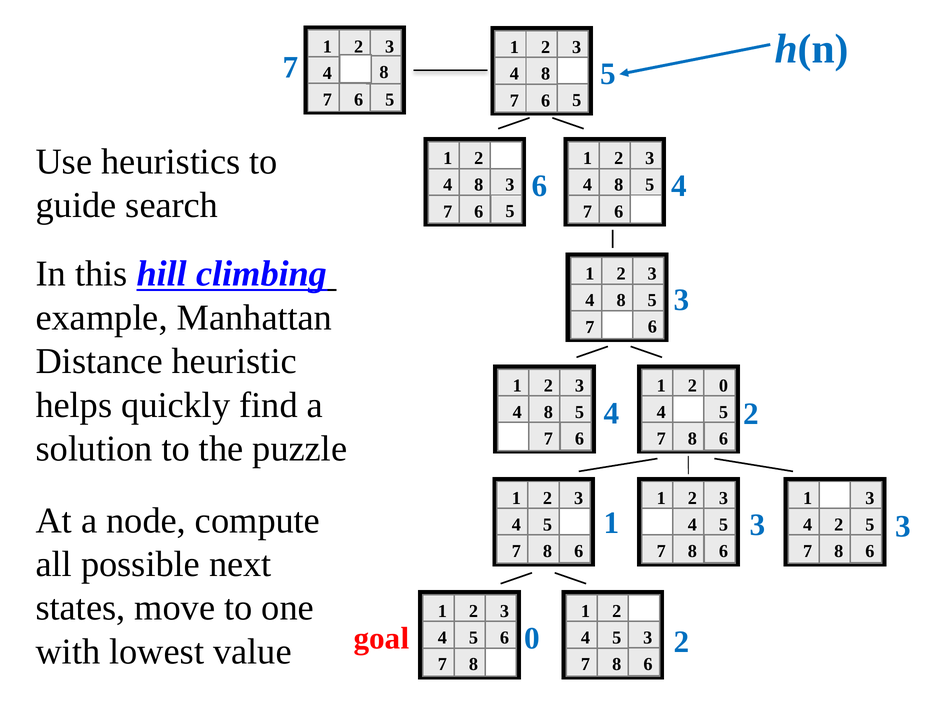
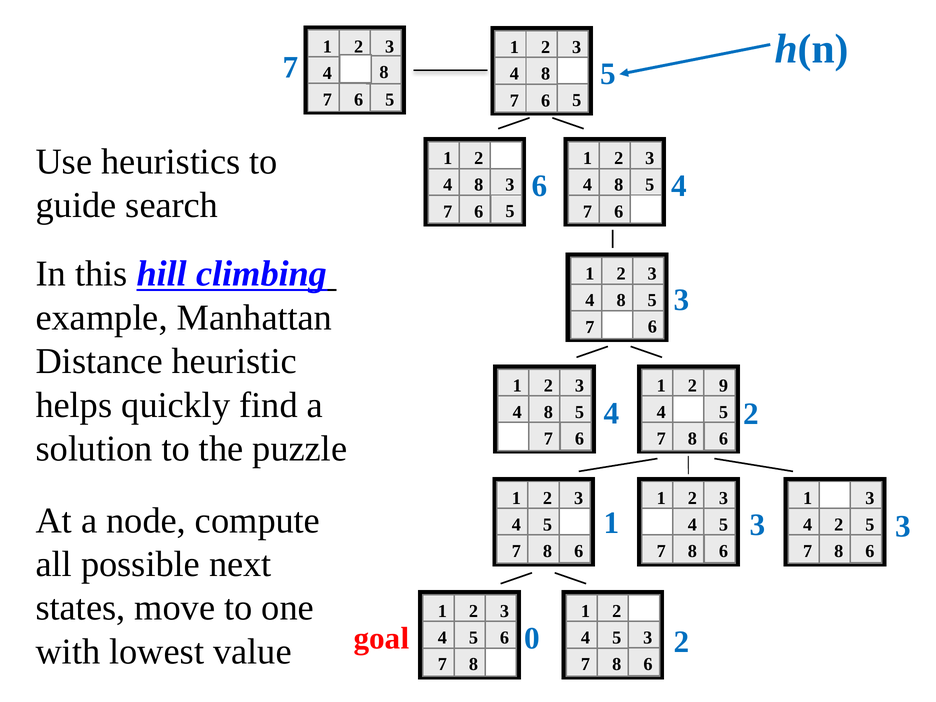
2 0: 0 -> 9 (724, 386)
